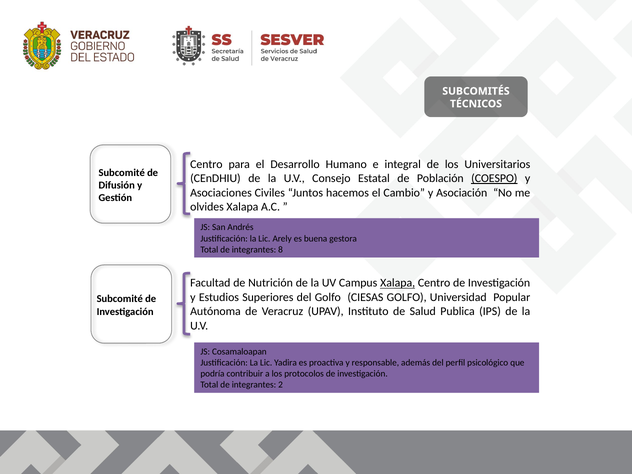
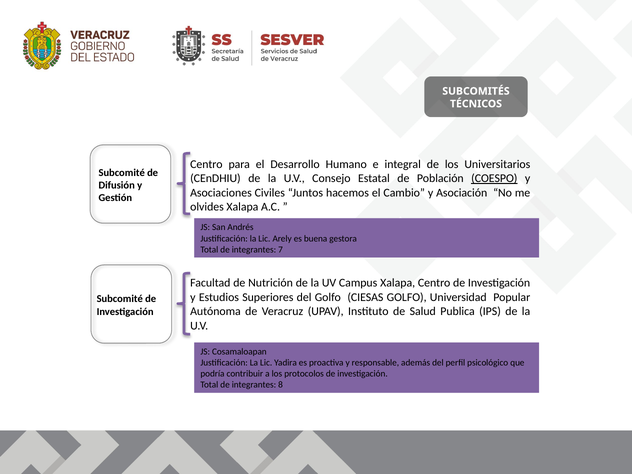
8: 8 -> 7 (280, 250)
Xalapa underline: present -> none (398, 283)
2: 2 -> 8 (280, 385)
